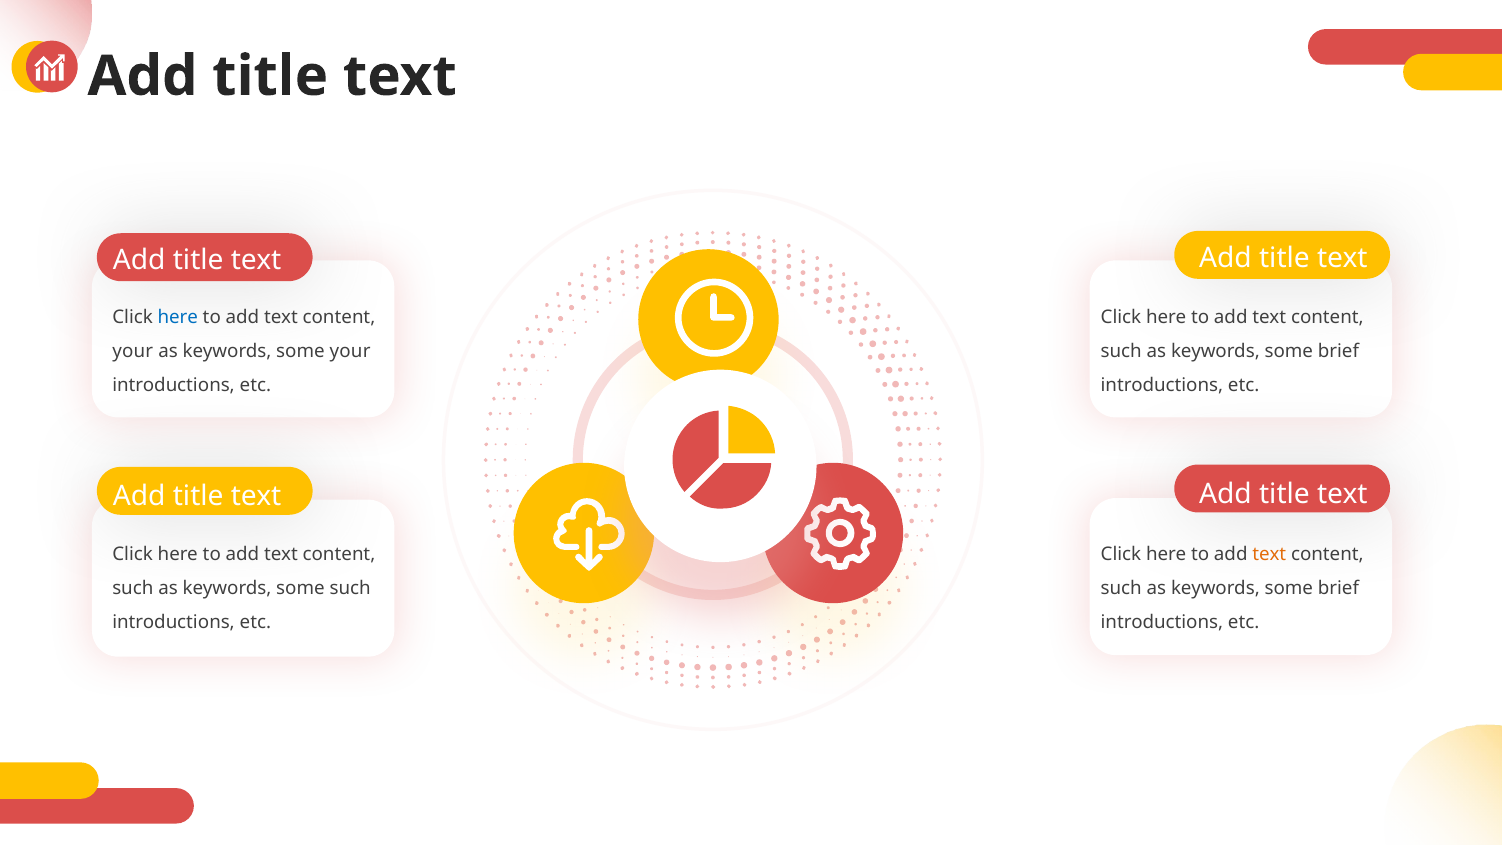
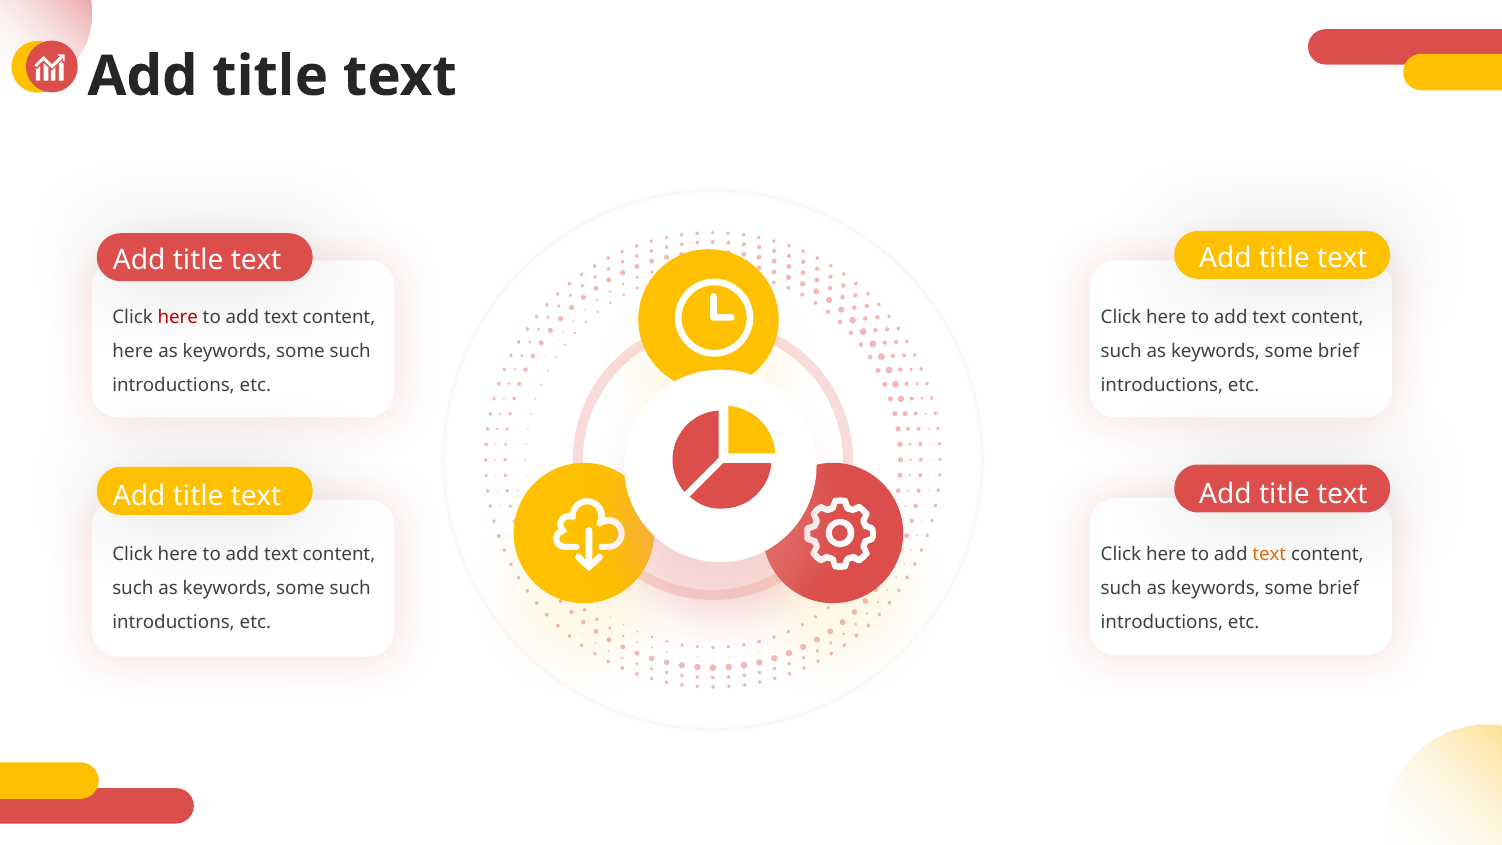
here colour: blue -> red (178, 317)
your: your -> here (133, 351)
your: your -> such (350, 351)
